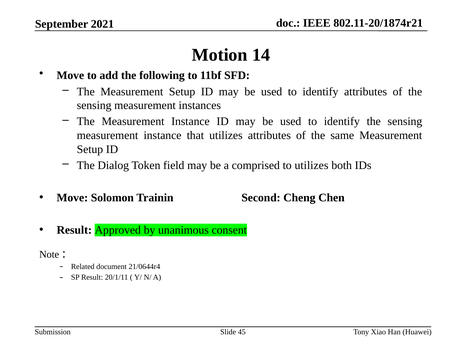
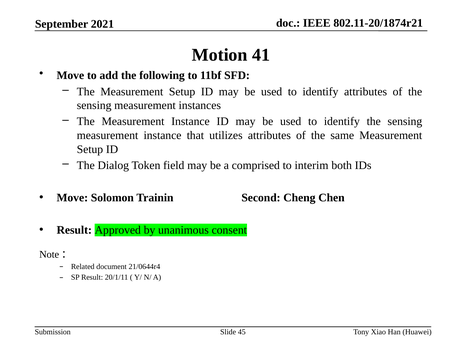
14: 14 -> 41 (261, 55)
to utilizes: utilizes -> interim (312, 166)
